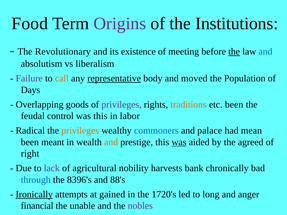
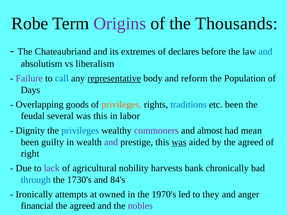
Food: Food -> Robe (30, 24)
Institutions: Institutions -> Thousands (237, 24)
Revolutionary: Revolutionary -> Chateaubriand (63, 52)
existence: existence -> extremes (138, 52)
meeting: meeting -> declares (184, 52)
the underline: present -> none (234, 52)
call colour: orange -> blue (62, 78)
moved: moved -> reform (194, 78)
privileges colour: purple -> orange (121, 105)
traditions colour: orange -> blue (189, 105)
control: control -> several (60, 116)
Radical: Radical -> Dignity (30, 131)
privileges colour: orange -> blue (80, 131)
commoners colour: blue -> purple (156, 131)
palace: palace -> almost (210, 131)
meant: meant -> guilty (53, 142)
and colour: orange -> purple (111, 142)
8396's: 8396's -> 1730's (79, 180)
88's: 88's -> 84's (118, 180)
Ironically underline: present -> none (34, 195)
gained: gained -> owned (112, 195)
1720's: 1720's -> 1970's (164, 195)
long: long -> they (211, 195)
unable: unable -> agreed (82, 206)
